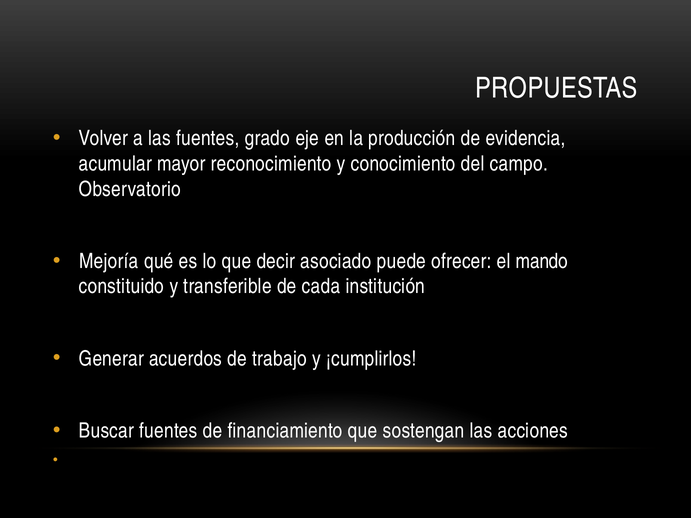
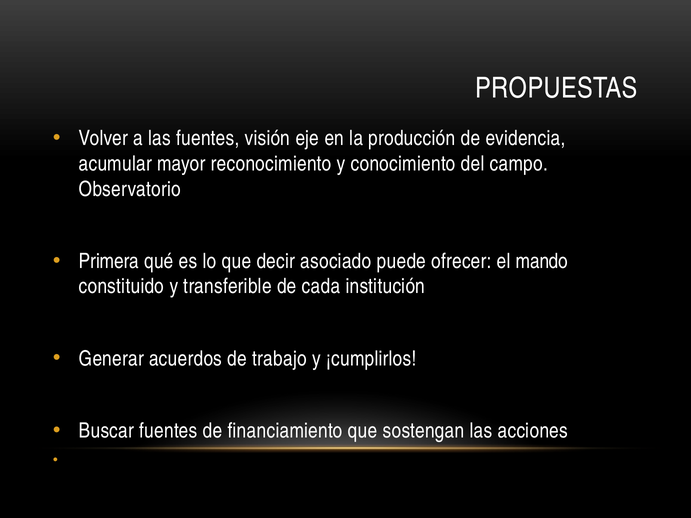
grado: grado -> visión (267, 139)
Mejoría: Mejoría -> Primera (109, 261)
